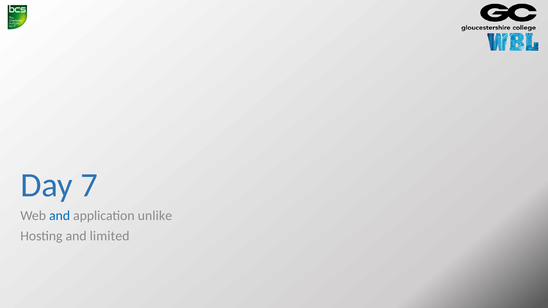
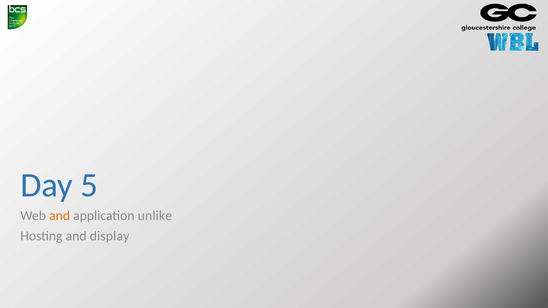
7: 7 -> 5 (89, 186)
and colour: blue -> orange (60, 216)
limited: limited -> display (110, 236)
